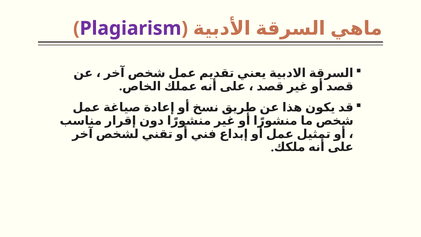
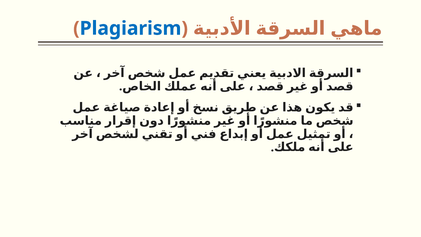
Plagiarism colour: purple -> blue (130, 28)
